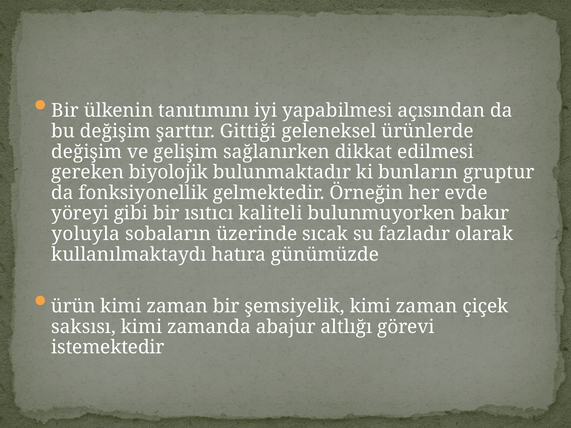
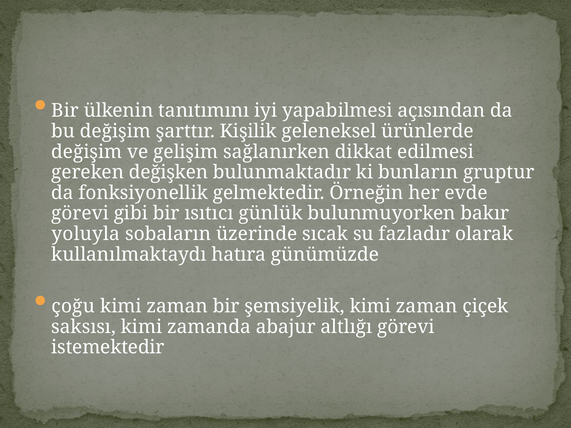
Gittiği: Gittiği -> Kişilik (248, 131)
biyolojik: biyolojik -> değişken (169, 172)
yöreyi: yöreyi -> görevi (80, 213)
kaliteli: kaliteli -> günlük (270, 213)
ürün: ürün -> çoğu (73, 306)
